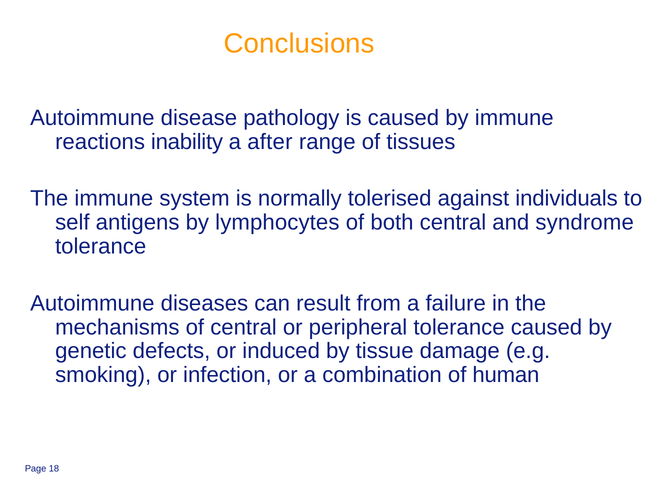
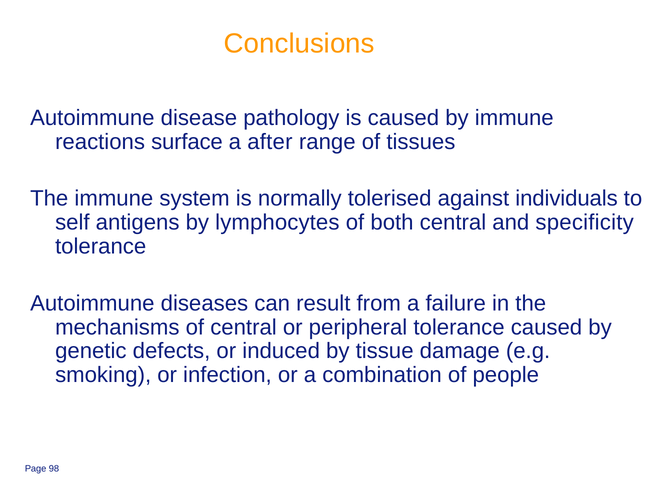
inability: inability -> surface (187, 142)
syndrome: syndrome -> specificity (585, 222)
human: human -> people (506, 375)
18: 18 -> 98 (54, 468)
